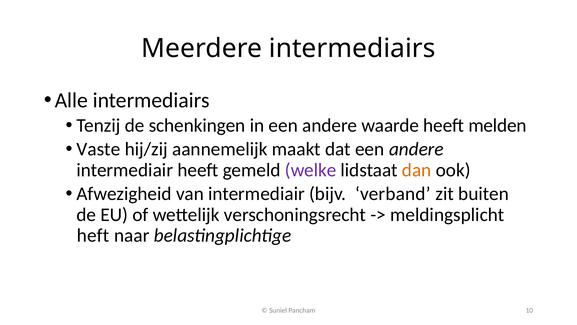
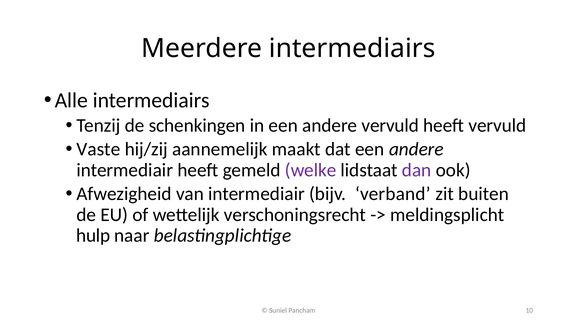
andere waarde: waarde -> vervuld (390, 125)
heeft melden: melden -> vervuld (497, 125)
dan colour: orange -> purple (417, 170)
heft: heft -> hulp (93, 235)
